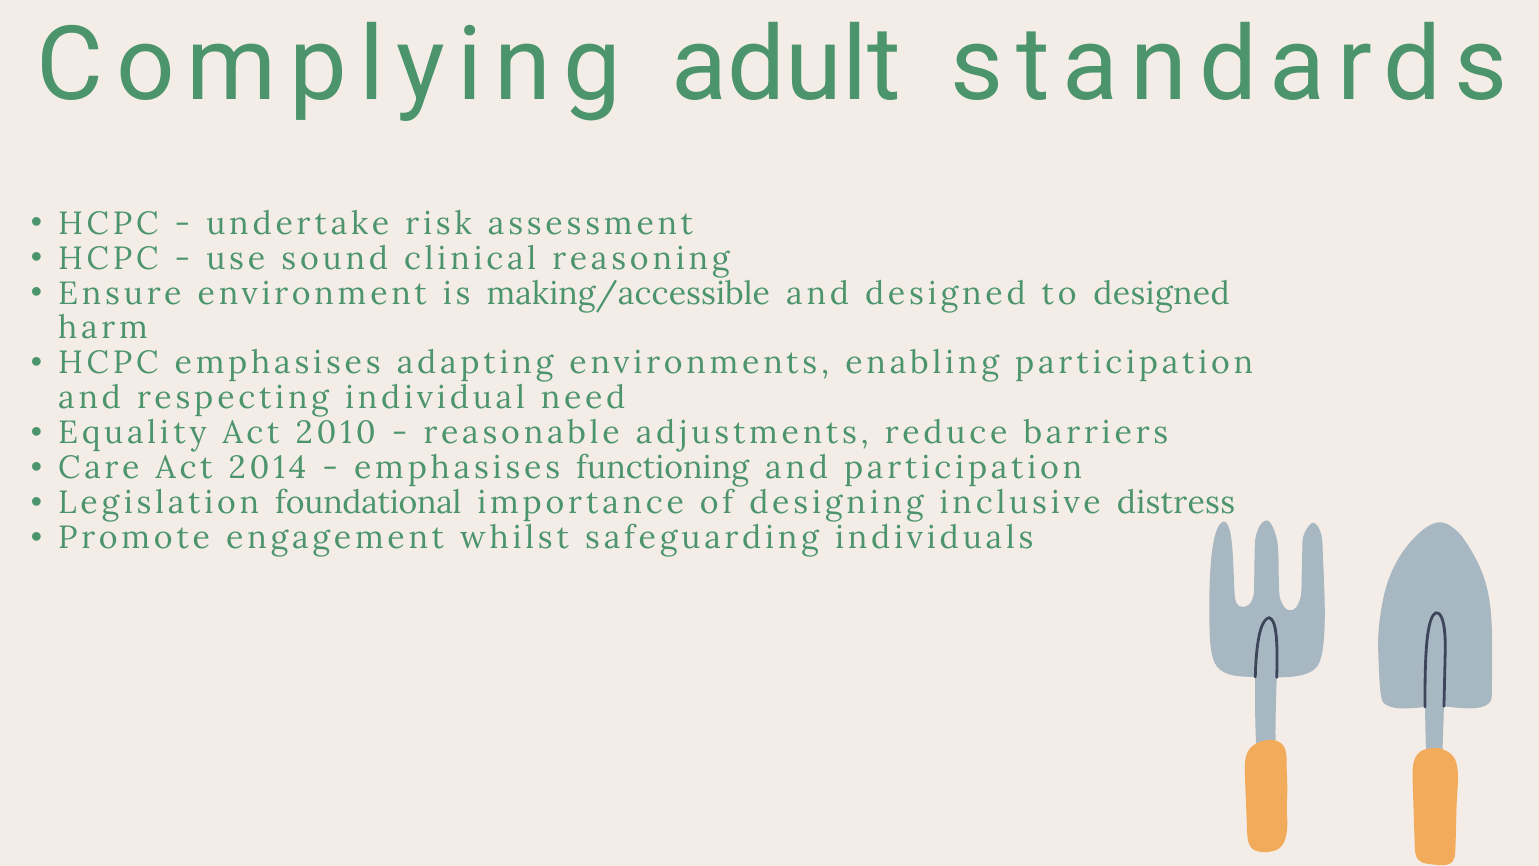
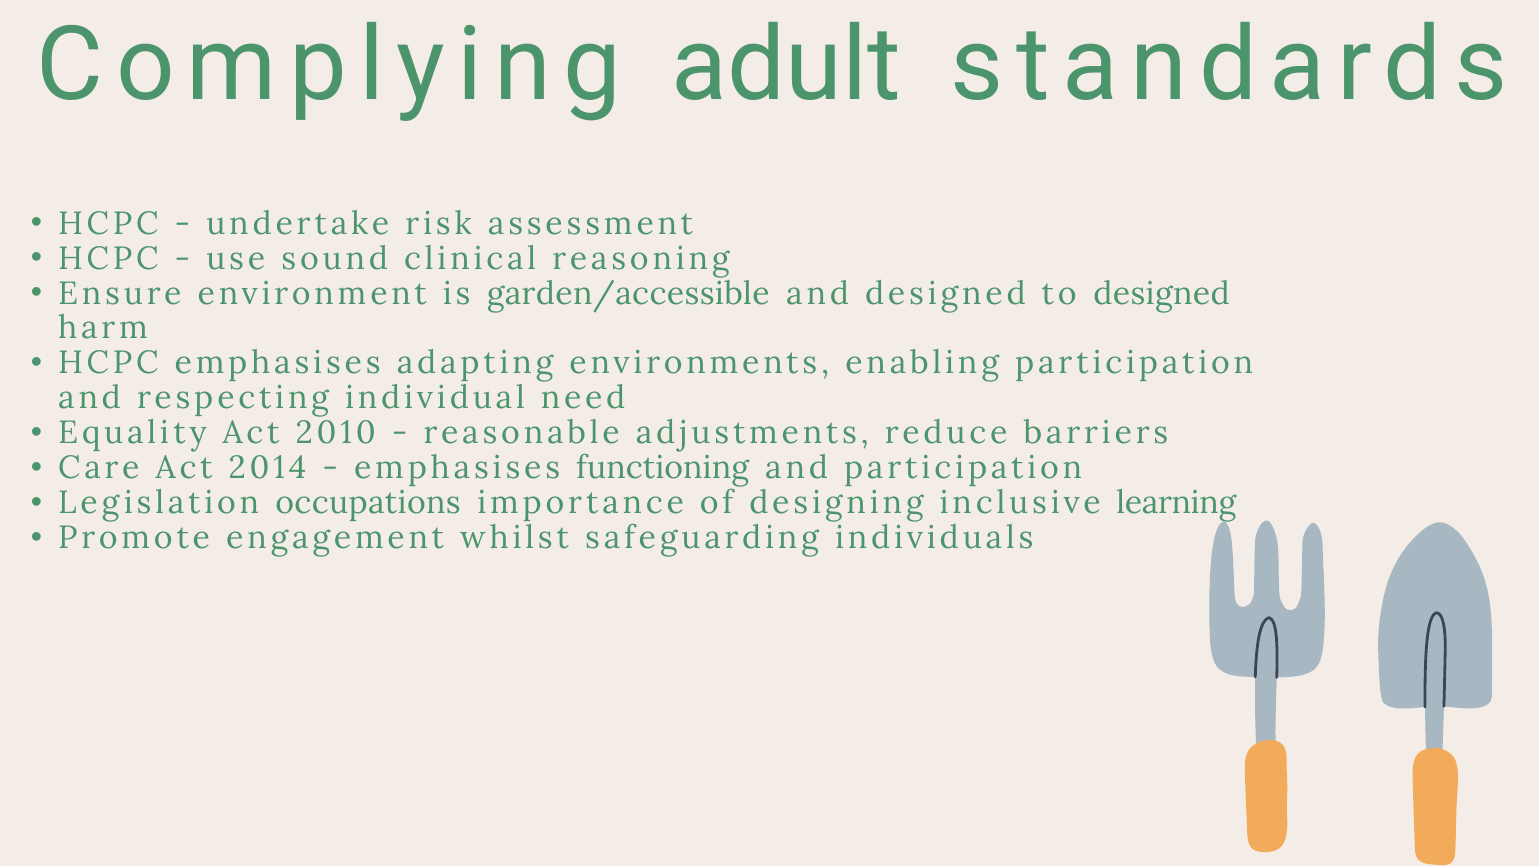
making/accessible: making/accessible -> garden/accessible (628, 293)
foundational: foundational -> occupations (368, 503)
distress: distress -> learning (1176, 503)
